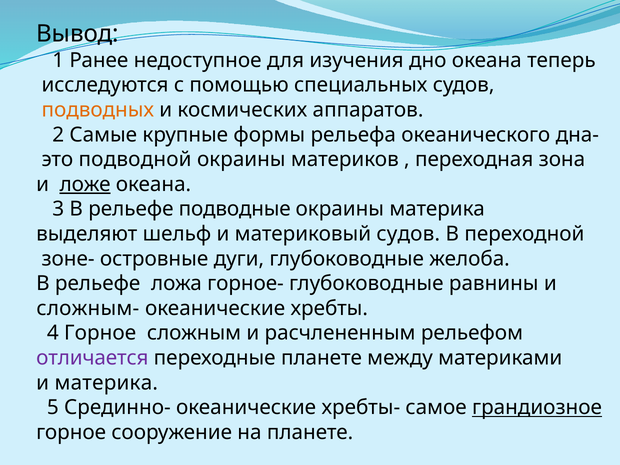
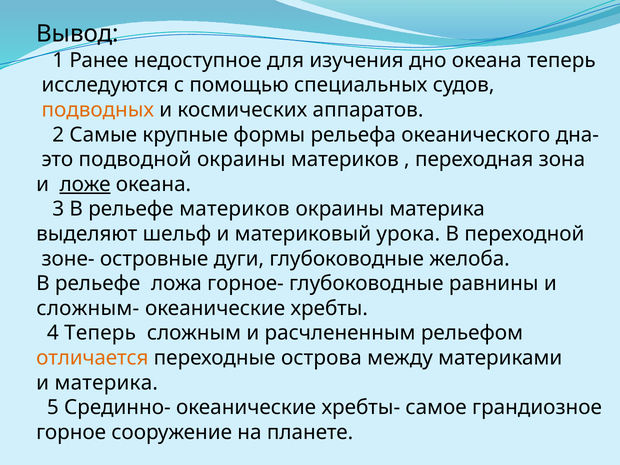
рельефе подводные: подводные -> материков (234, 209)
материковый судов: судов -> урока (408, 234)
4 Горное: Горное -> Теперь (100, 333)
отличается colour: purple -> orange (92, 358)
переходные планете: планете -> острова (321, 358)
грандиозное underline: present -> none (537, 408)
